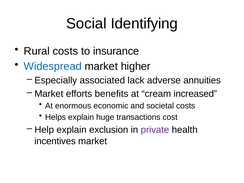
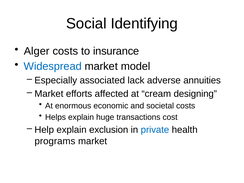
Rural: Rural -> Alger (37, 51)
higher: higher -> model (136, 66)
benefits: benefits -> affected (112, 94)
increased: increased -> designing (195, 94)
private colour: purple -> blue (155, 130)
incentives: incentives -> programs (55, 141)
